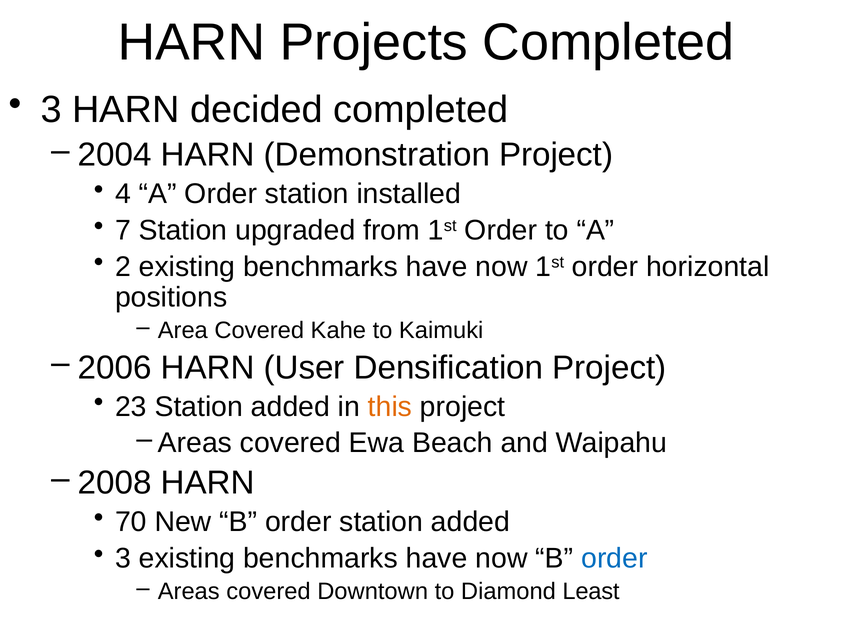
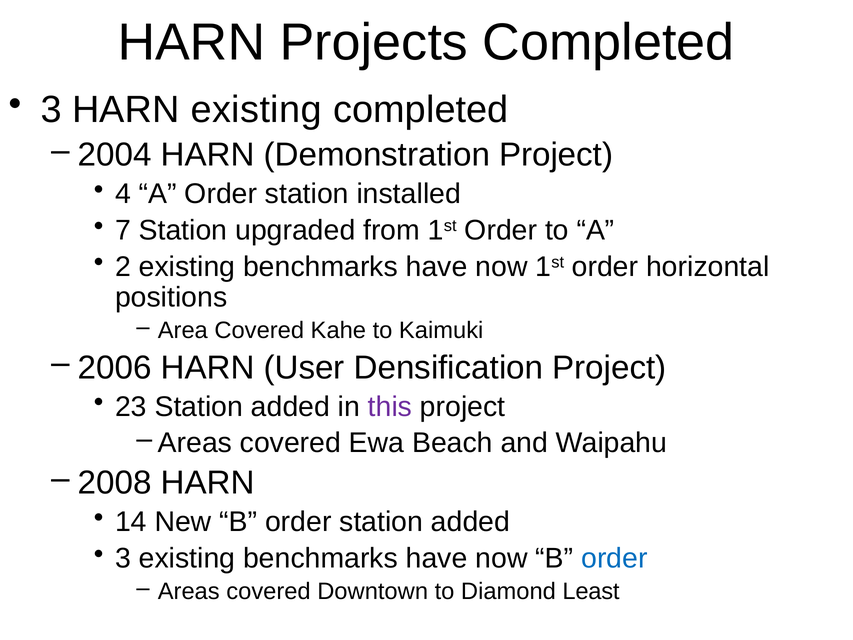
HARN decided: decided -> existing (256, 110)
this colour: orange -> purple (390, 407)
70: 70 -> 14 (131, 522)
